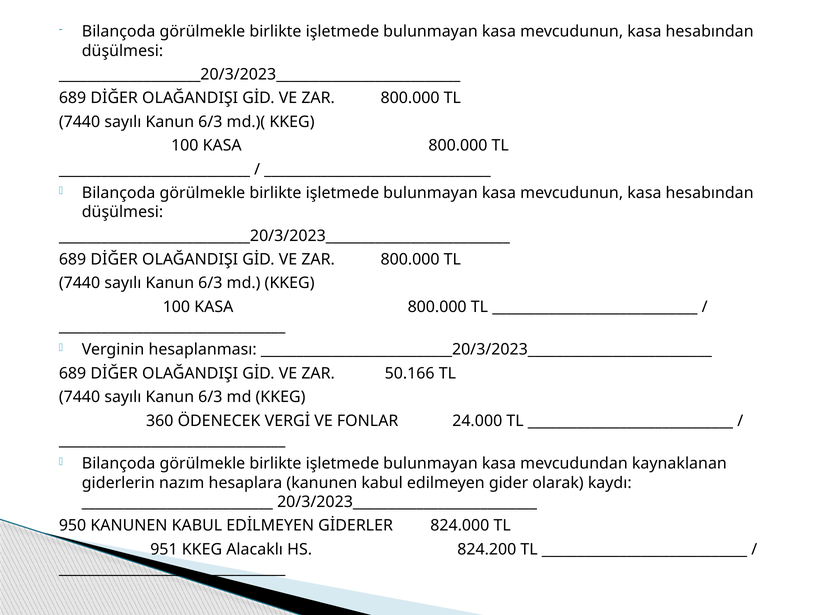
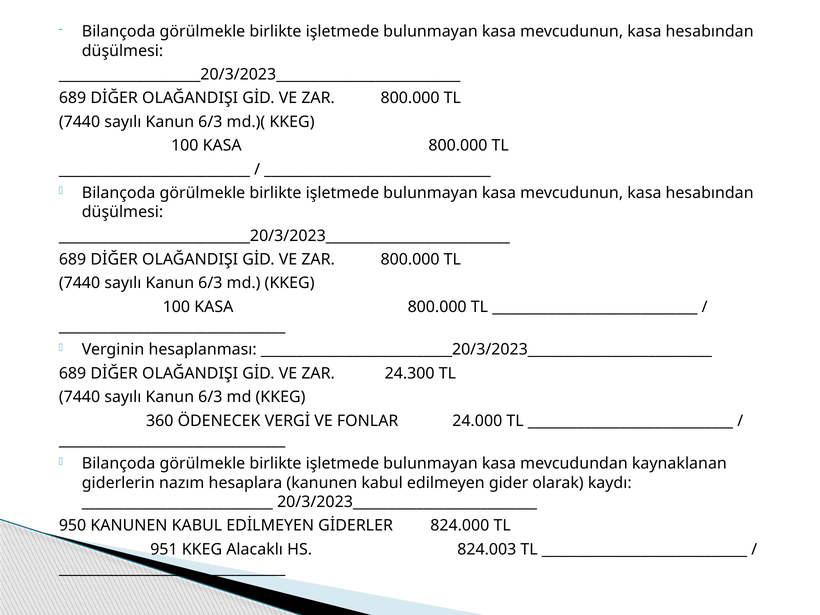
50.166: 50.166 -> 24.300 (410, 373)
824.200: 824.200 -> 824.003 (487, 549)
